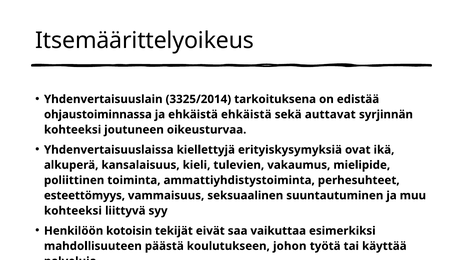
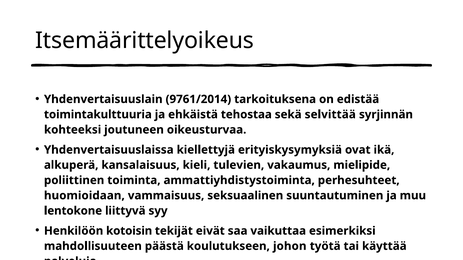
3325/2014: 3325/2014 -> 9761/2014 (198, 99)
ohjaustoiminnassa: ohjaustoiminnassa -> toimintakulttuuria (98, 115)
ehkäistä ehkäistä: ehkäistä -> tehostaa (246, 115)
auttavat: auttavat -> selvittää (330, 115)
esteettömyys: esteettömyys -> huomioidaan (84, 196)
kohteeksi: kohteeksi -> lentokone (73, 211)
